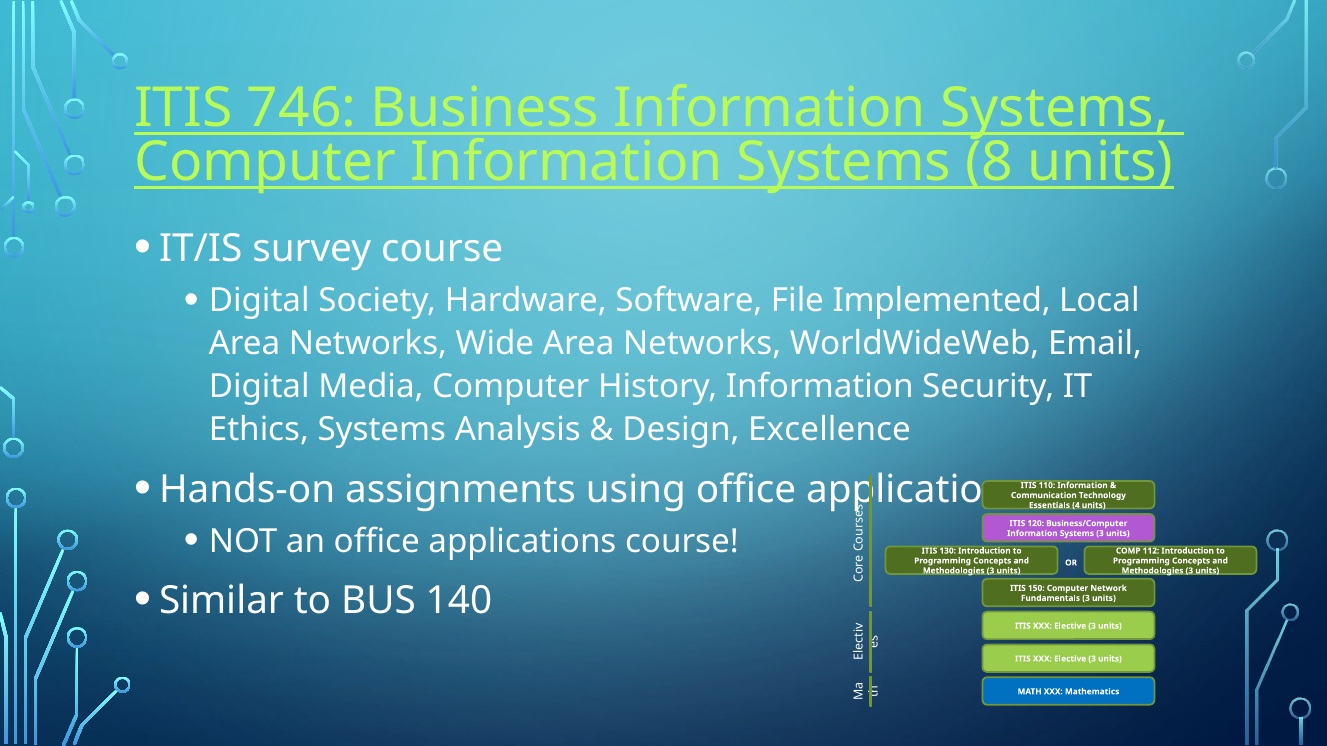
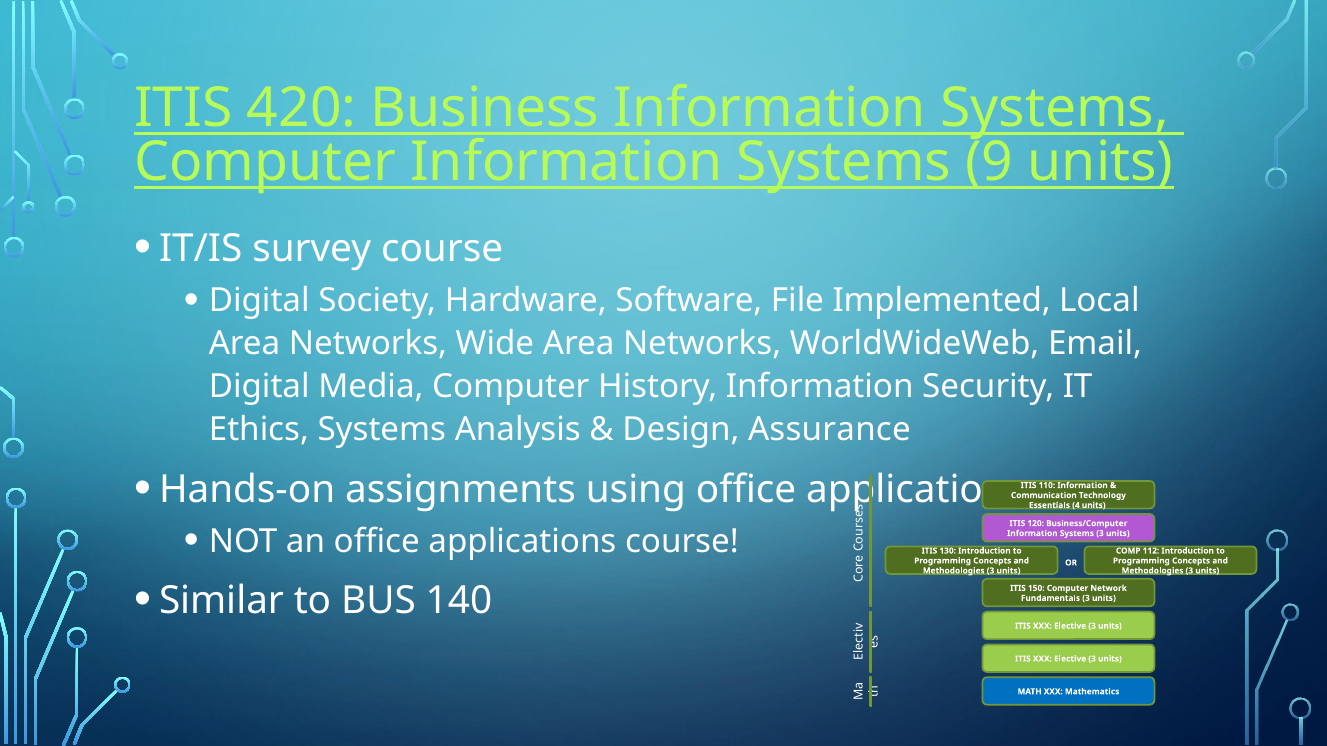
746: 746 -> 420 (302, 108)
8: 8 -> 9 (989, 163)
Excellence: Excellence -> Assurance (829, 430)
